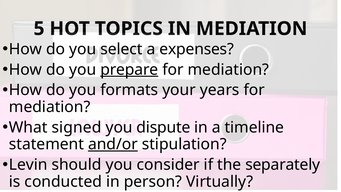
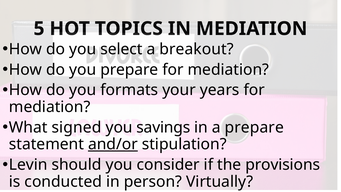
expenses: expenses -> breakout (197, 49)
prepare underline: present -> none (129, 70)
dispute: dispute -> savings (163, 127)
a timeline: timeline -> prepare (254, 127)
separately: separately -> provisions (283, 165)
